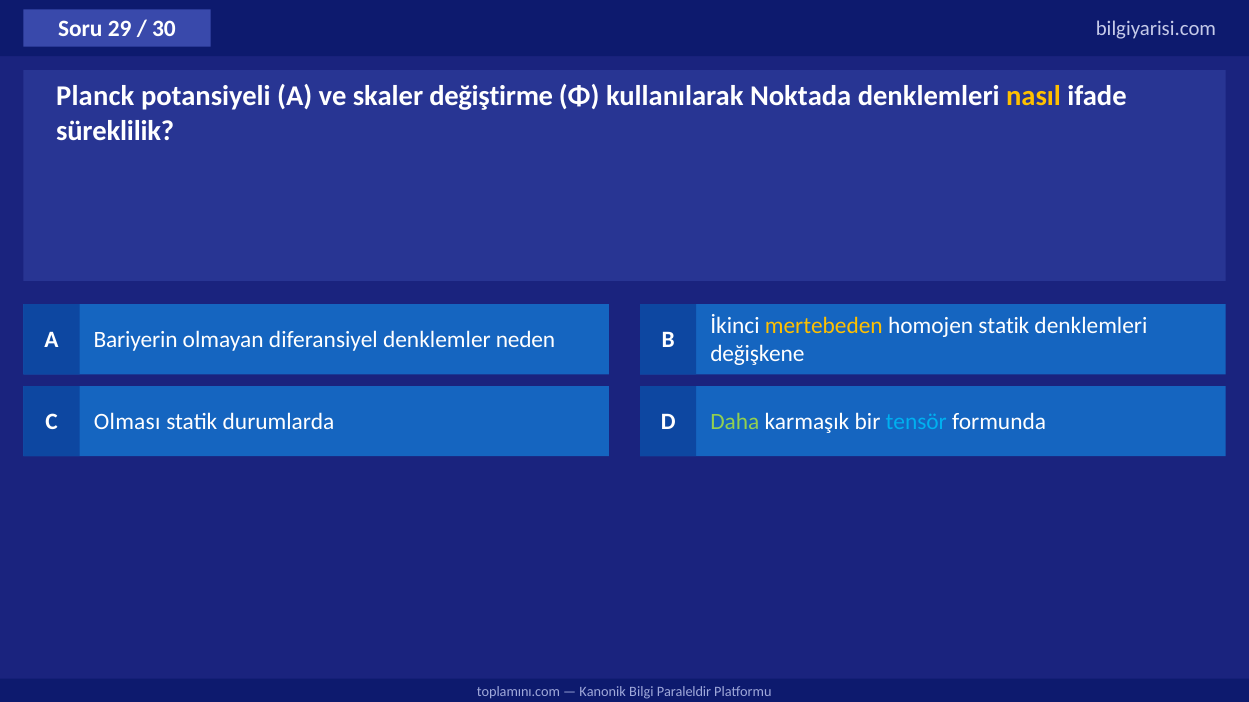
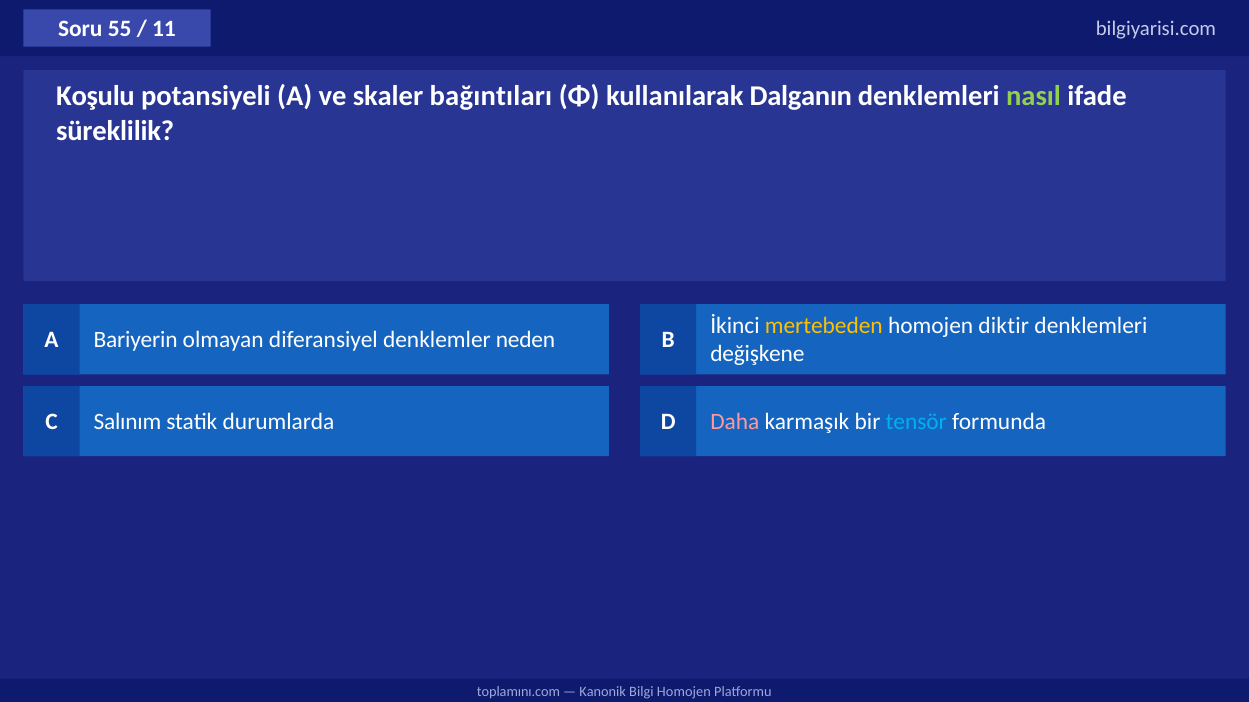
29: 29 -> 55 (120, 29)
30: 30 -> 11 (164, 29)
Planck: Planck -> Koşulu (96, 96)
değiştirme: değiştirme -> bağıntıları (491, 96)
Noktada: Noktada -> Dalganın (801, 96)
nasıl colour: yellow -> light green (1034, 96)
homojen statik: statik -> diktir (1004, 326)
Olması: Olması -> Salınım (127, 422)
Daha colour: light green -> pink (735, 422)
Bilgi Paraleldir: Paraleldir -> Homojen (684, 693)
